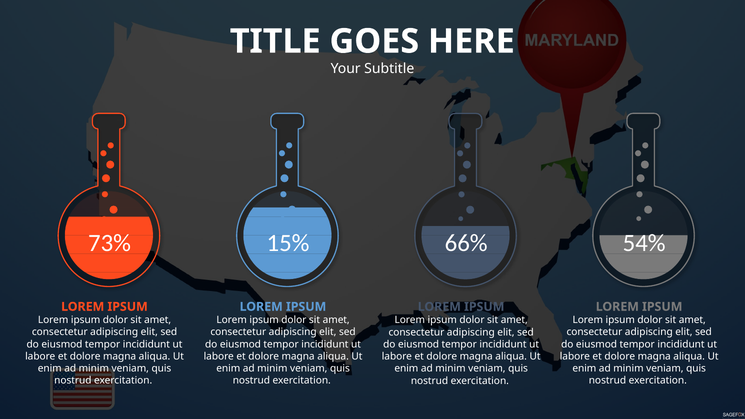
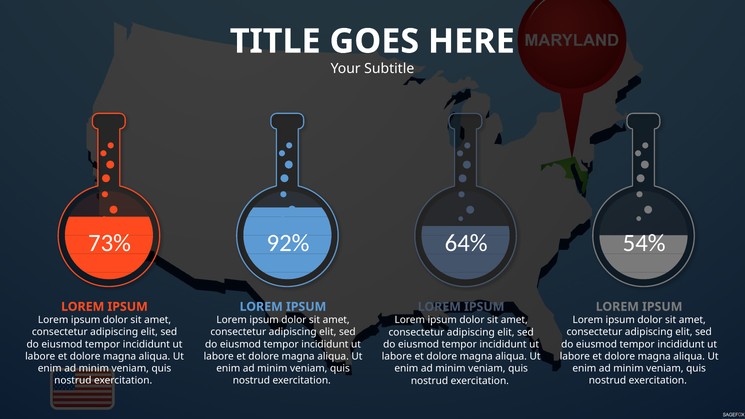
15%: 15% -> 92% (288, 243)
66%: 66% -> 64% (466, 243)
